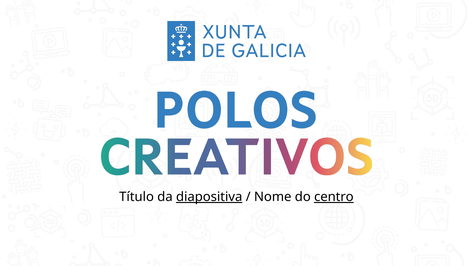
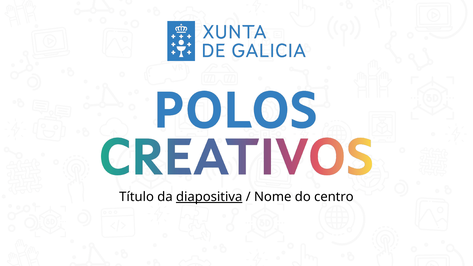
centro underline: present -> none (334, 197)
